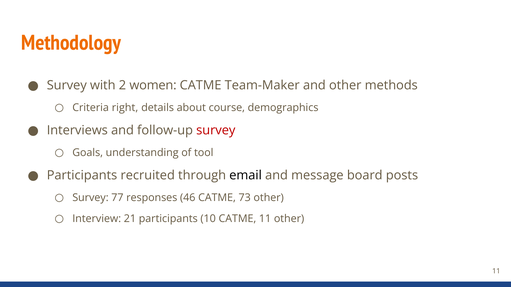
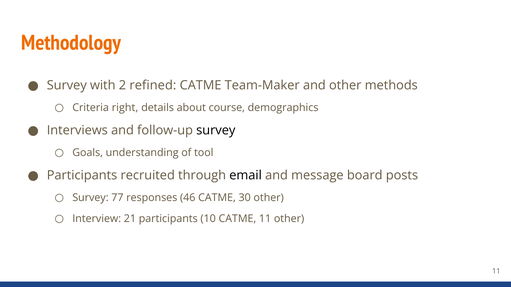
women: women -> refined (153, 85)
survey colour: red -> black (216, 131)
73: 73 -> 30 (245, 198)
